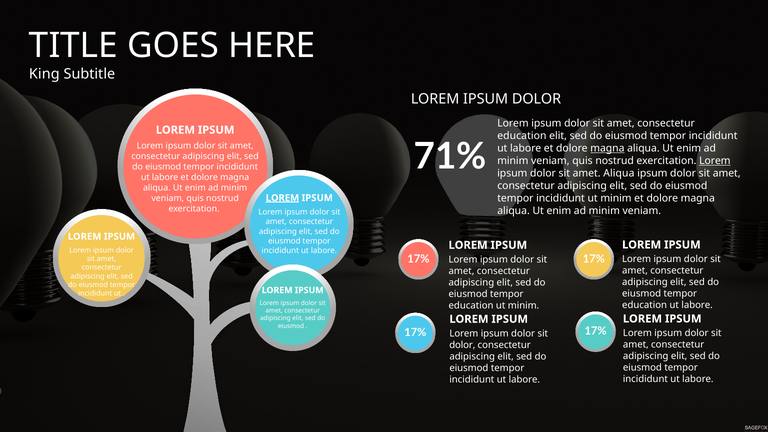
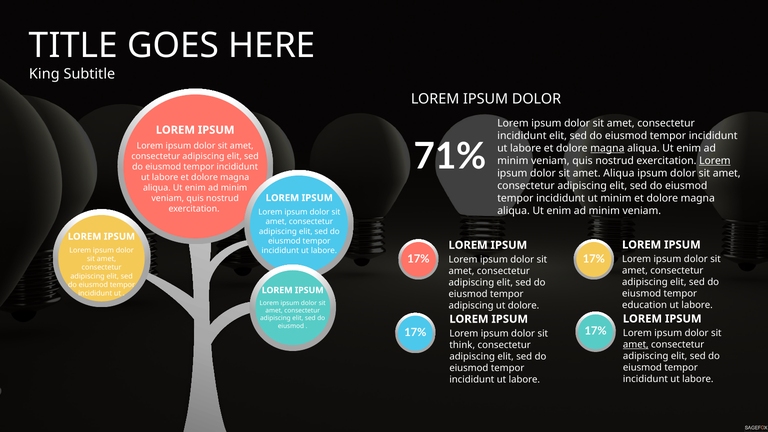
education: education -> incididunt (522, 136)
LOREM underline: present -> none (282, 198)
education: education -> adipiscing (471, 305)
minim: minim -> dolore (524, 305)
amet underline: none -> present (636, 345)
dolor: dolor -> think (462, 345)
